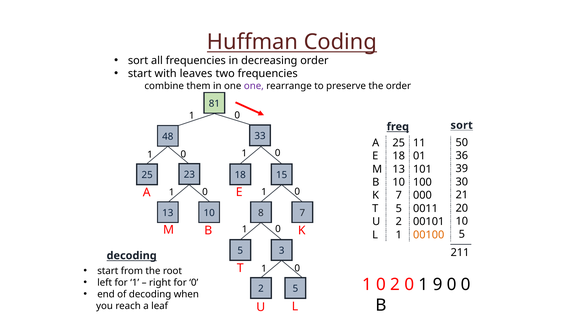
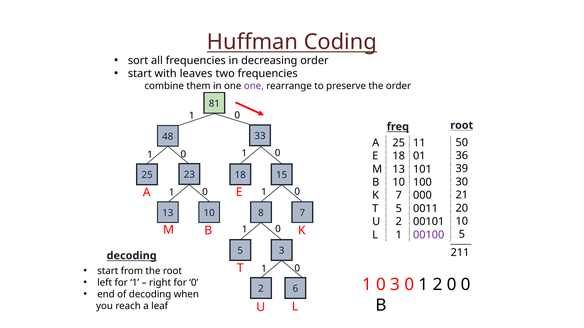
sort: sort -> root (462, 125)
00100 colour: orange -> purple (429, 235)
0 2: 2 -> 3 (395, 285)
1 9: 9 -> 2 (438, 285)
2 5: 5 -> 6 (295, 289)
